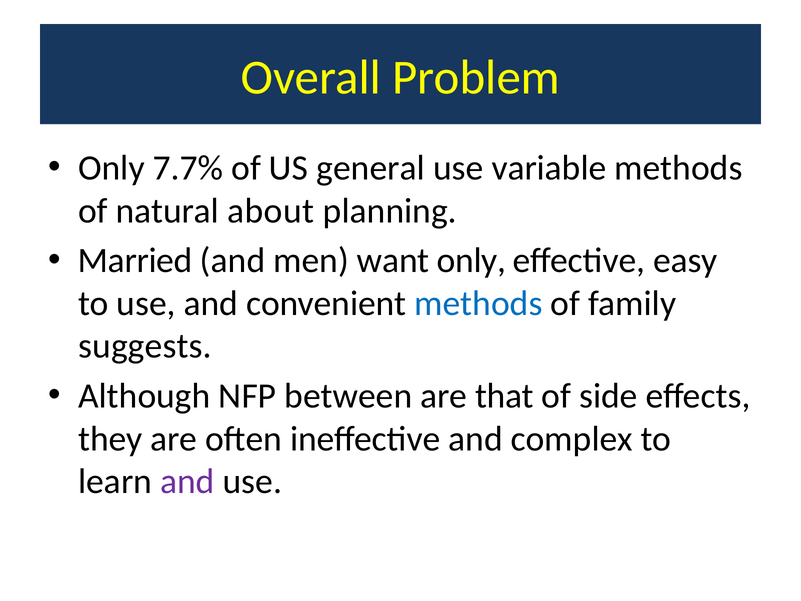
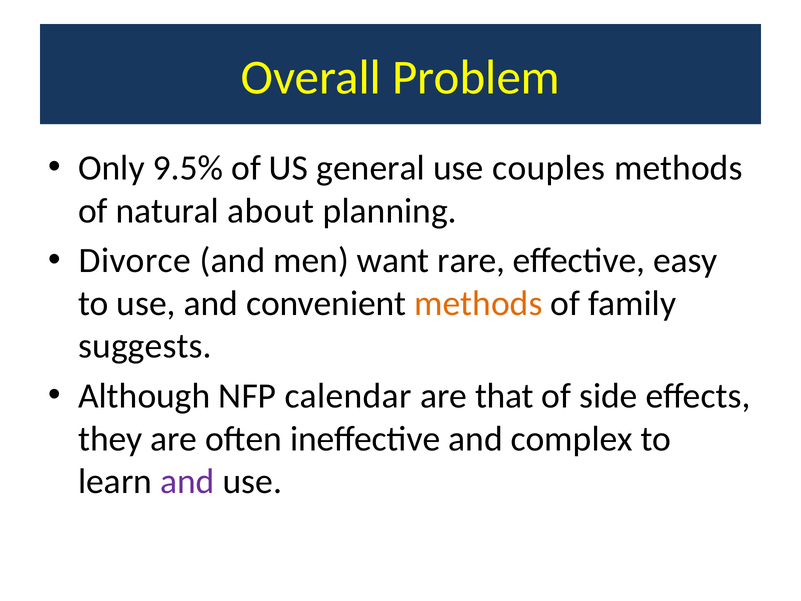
7.7%: 7.7% -> 9.5% (188, 168)
variable: variable -> couples (549, 168)
Married: Married -> Divorce (135, 261)
want only: only -> rare (471, 261)
methods colour: blue -> orange (478, 303)
between: between -> calendar (348, 396)
